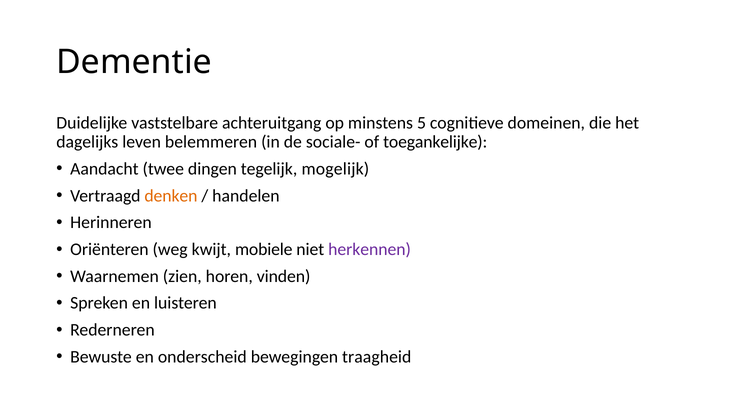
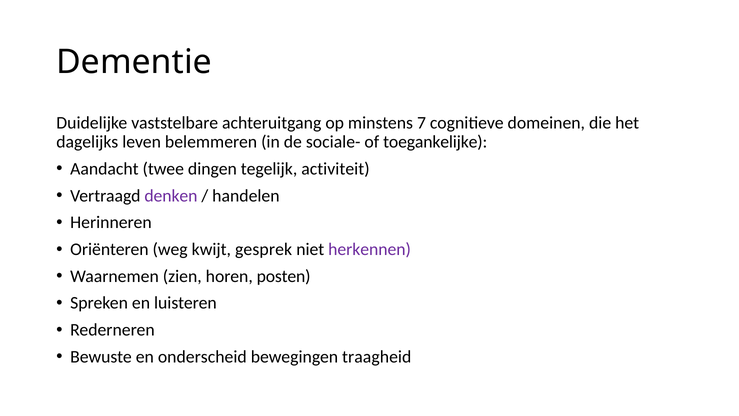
5: 5 -> 7 (422, 123)
mogelijk: mogelijk -> activiteit (335, 169)
denken colour: orange -> purple (171, 196)
mobiele: mobiele -> gesprek (264, 249)
vinden: vinden -> posten (284, 276)
